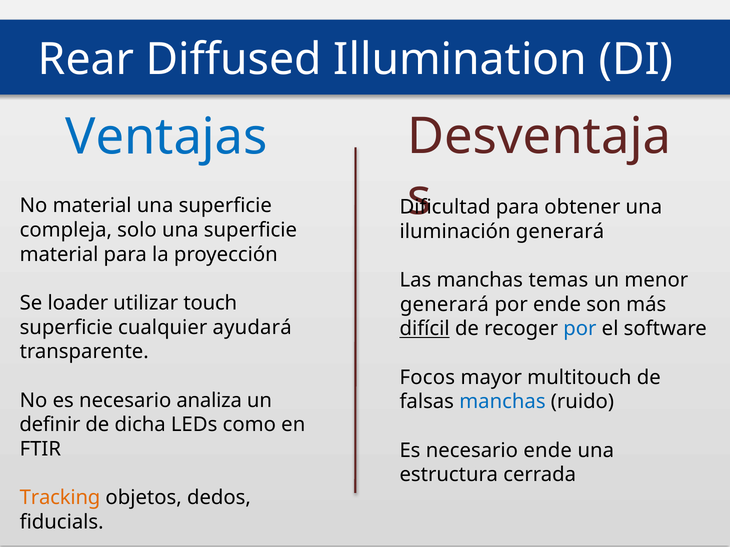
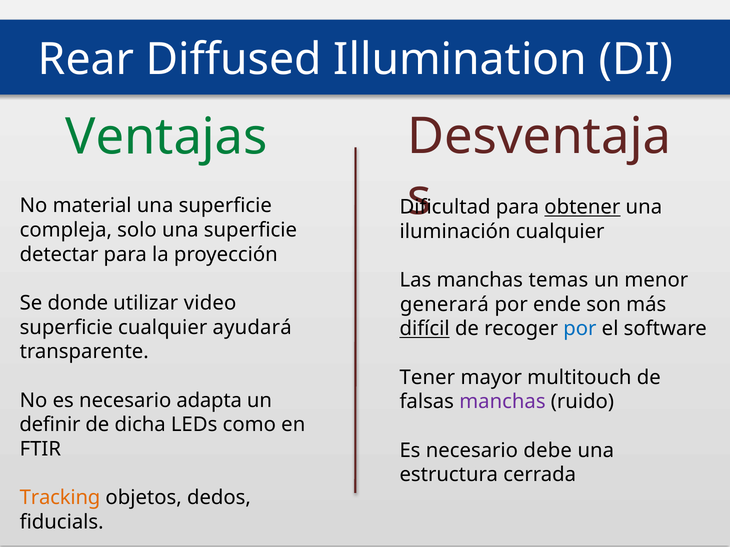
Ventajas colour: blue -> green (166, 137)
obtener underline: none -> present (582, 207)
iluminación generará: generará -> cualquier (560, 232)
material: material -> detectar (59, 255)
loader: loader -> donde (78, 303)
touch: touch -> video (210, 303)
Focos: Focos -> Tener (427, 378)
analiza: analiza -> adapta (209, 401)
manchas colour: blue -> purple (502, 402)
necesario ende: ende -> debe (548, 451)
